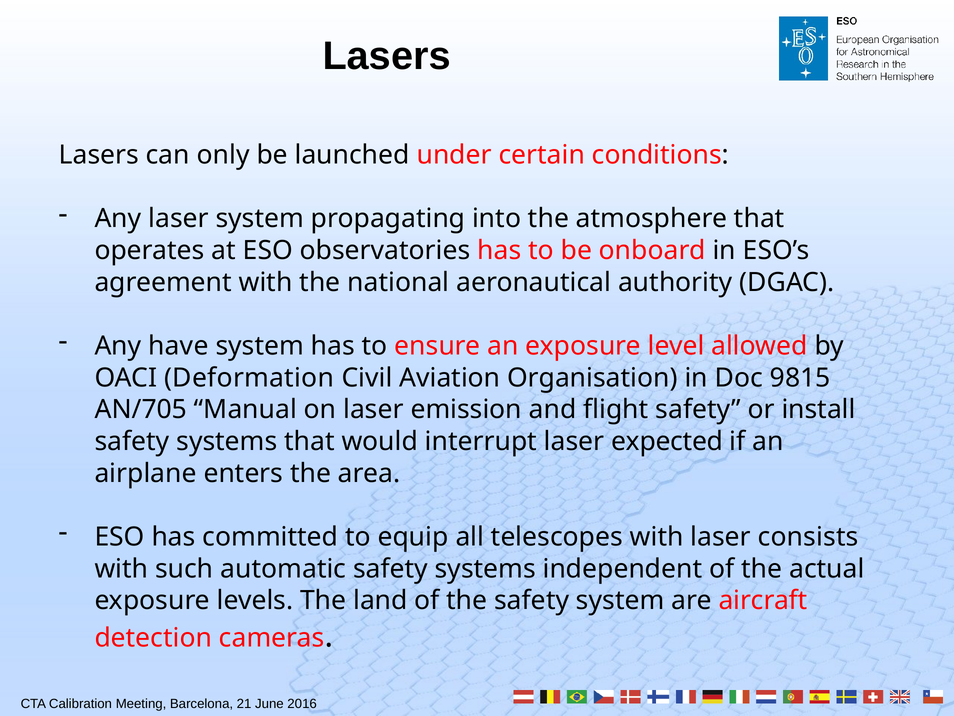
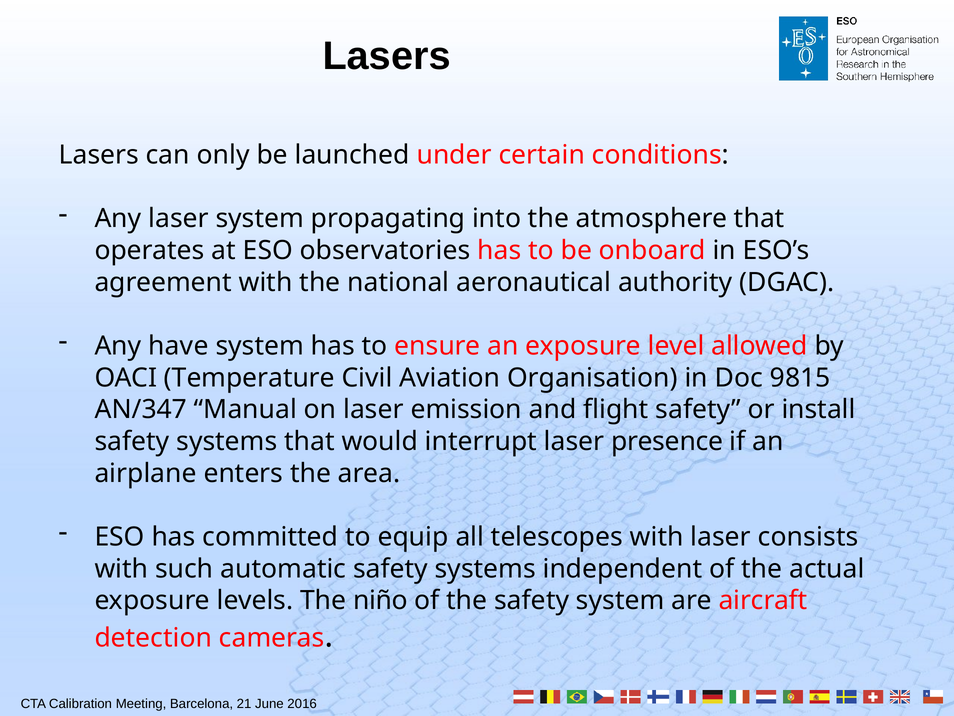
Deformation: Deformation -> Temperature (249, 378)
AN/705: AN/705 -> AN/347 (141, 409)
expected: expected -> presence (667, 441)
land: land -> niño (380, 600)
